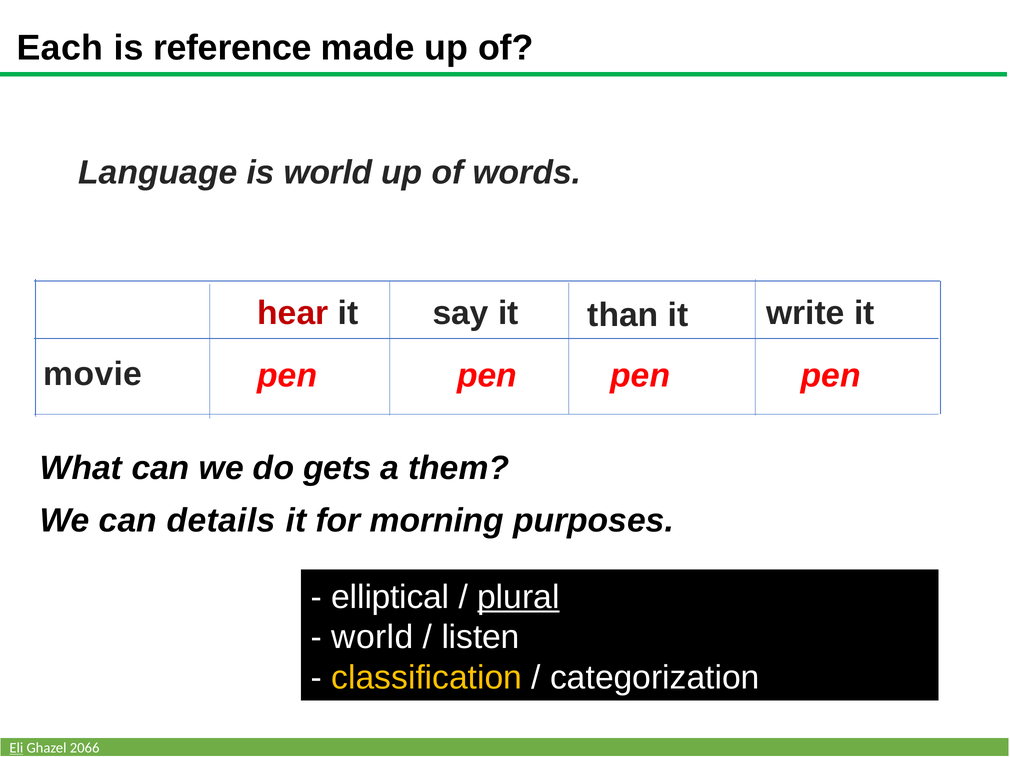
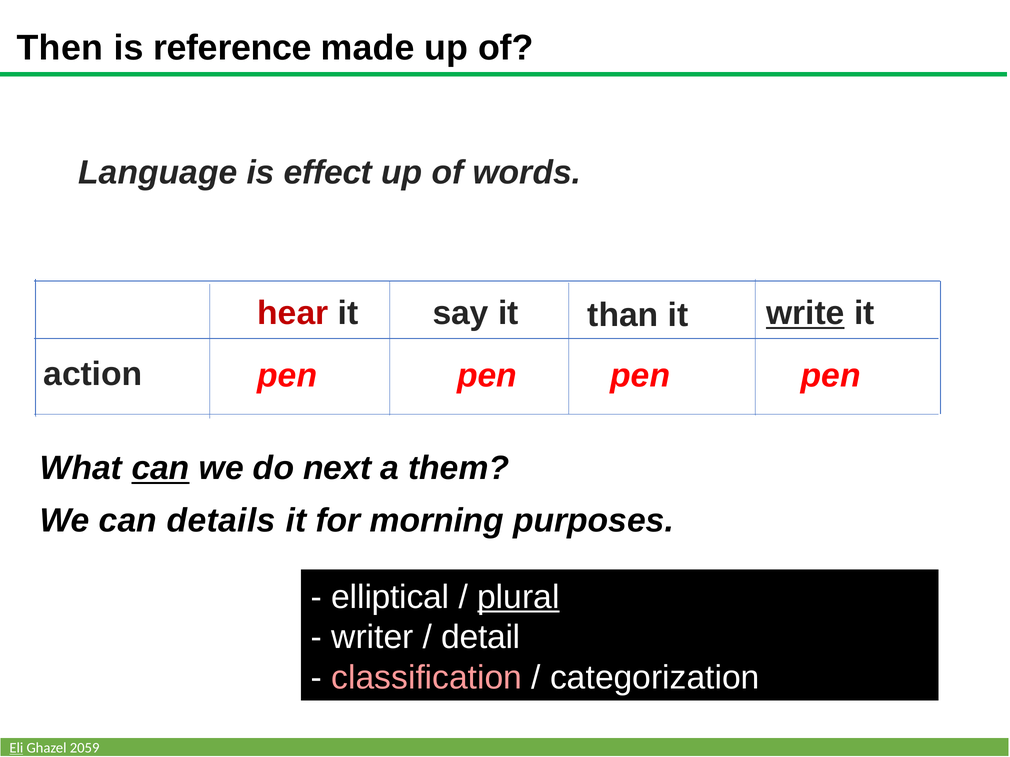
Each: Each -> Then (60, 48)
is world: world -> effect (328, 173)
write underline: none -> present (805, 314)
movie: movie -> action (93, 374)
can underline: none -> present (160, 469)
gets: gets -> next (337, 469)
world: world -> writer (373, 638)
listen: listen -> detail (481, 638)
classification colour: yellow -> pink (427, 678)
2066: 2066 -> 2059 (85, 748)
